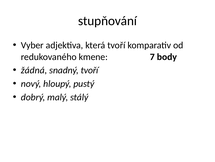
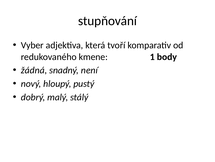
7: 7 -> 1 (152, 57)
snadný tvoří: tvoří -> není (89, 70)
